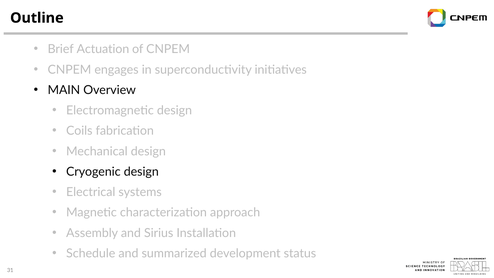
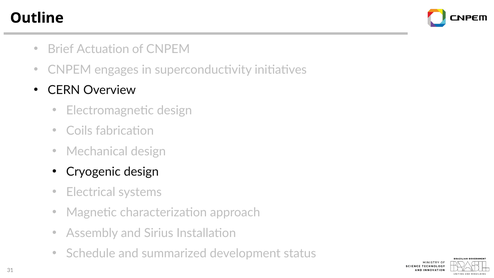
MAIN: MAIN -> CERN (64, 90)
